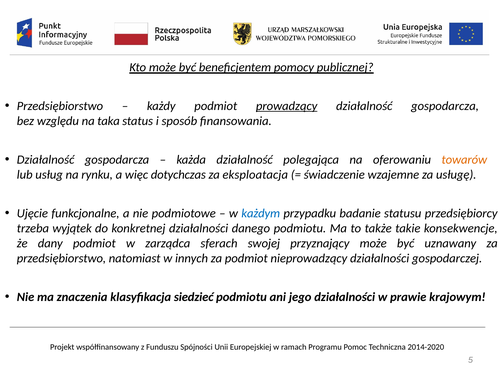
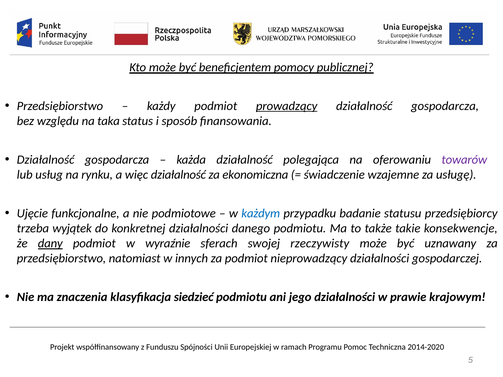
towarów colour: orange -> purple (464, 160)
więc dotychczas: dotychczas -> działalność (178, 175)
eksploatacja: eksploatacja -> ekonomiczna (255, 175)
dany underline: none -> present (50, 244)
zarządca: zarządca -> wyraźnie (168, 244)
przyznający: przyznający -> rzeczywisty (320, 244)
